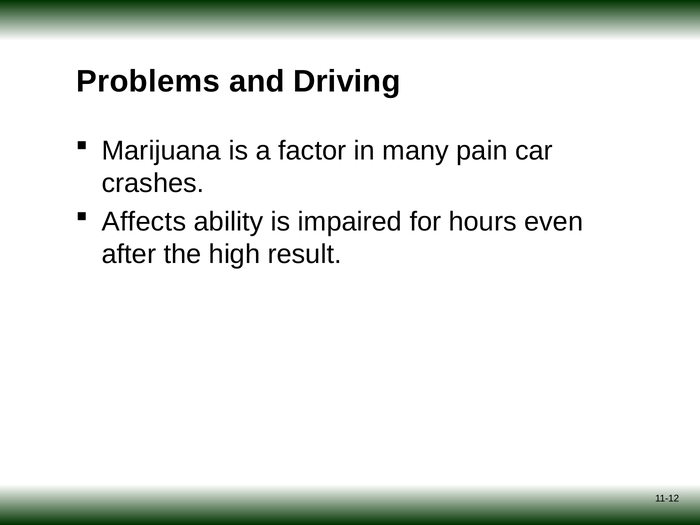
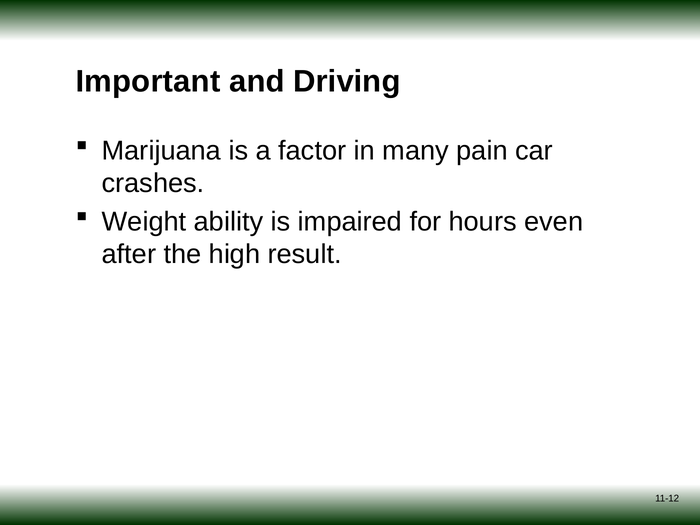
Problems: Problems -> Important (148, 81)
Affects: Affects -> Weight (144, 222)
